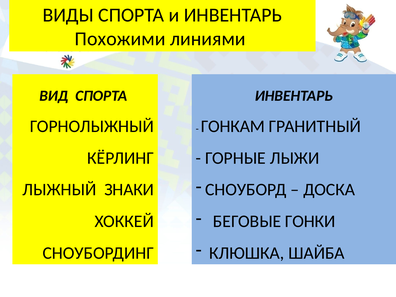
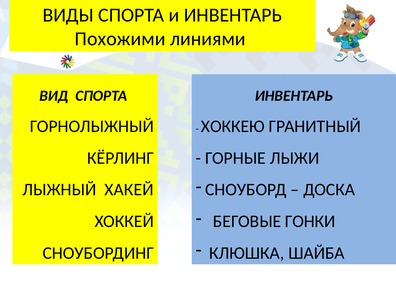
ГОНКАМ: ГОНКАМ -> ХОККЕЮ (233, 126)
ЗНАКИ: ЗНАКИ -> ХАКЕЙ (129, 190)
